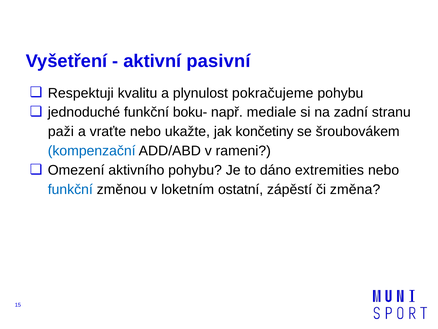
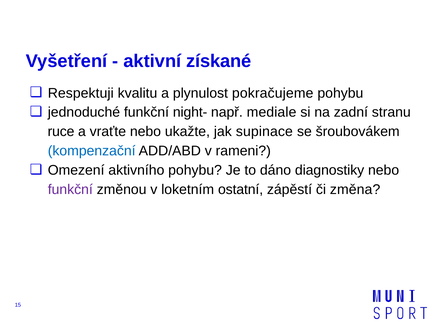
pasivní: pasivní -> získané (219, 61)
boku-: boku- -> night- (190, 112)
paži: paži -> ruce (61, 131)
končetiny: končetiny -> supinace (264, 131)
extremities: extremities -> diagnostiky (330, 170)
funkční colour: blue -> purple (70, 189)
